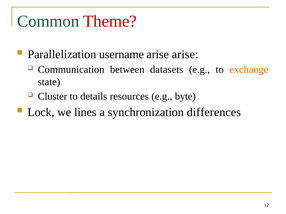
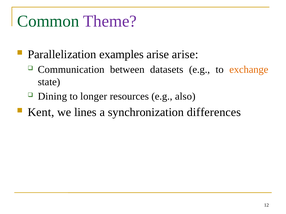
Theme colour: red -> purple (110, 21)
username: username -> examples (121, 54)
Cluster: Cluster -> Dining (52, 97)
details: details -> longer (94, 97)
byte: byte -> also (185, 97)
Lock: Lock -> Kent (41, 112)
